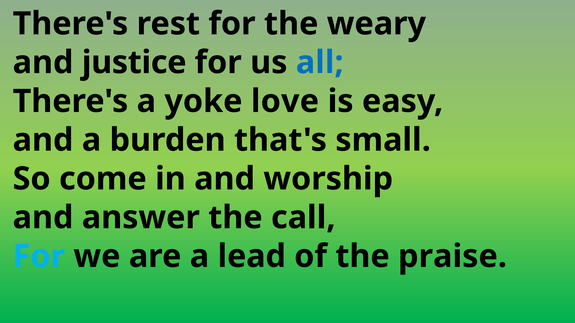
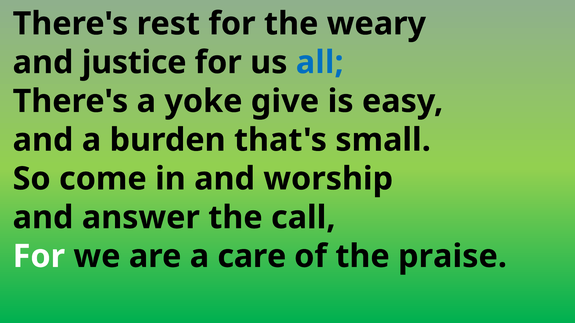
love: love -> give (285, 101)
For colour: light blue -> white (39, 257)
lead: lead -> care (252, 257)
